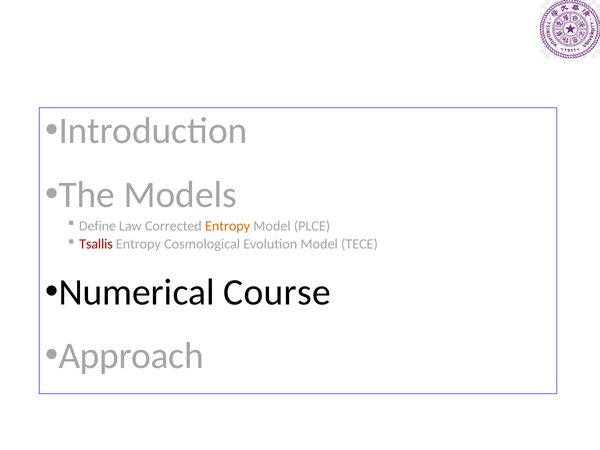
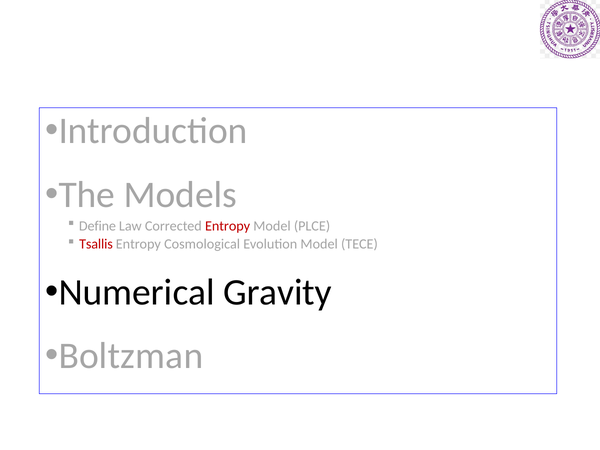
Entropy colour: orange -> red (228, 226)
Course: Course -> Gravity (277, 292)
Approach: Approach -> Boltzman (131, 356)
